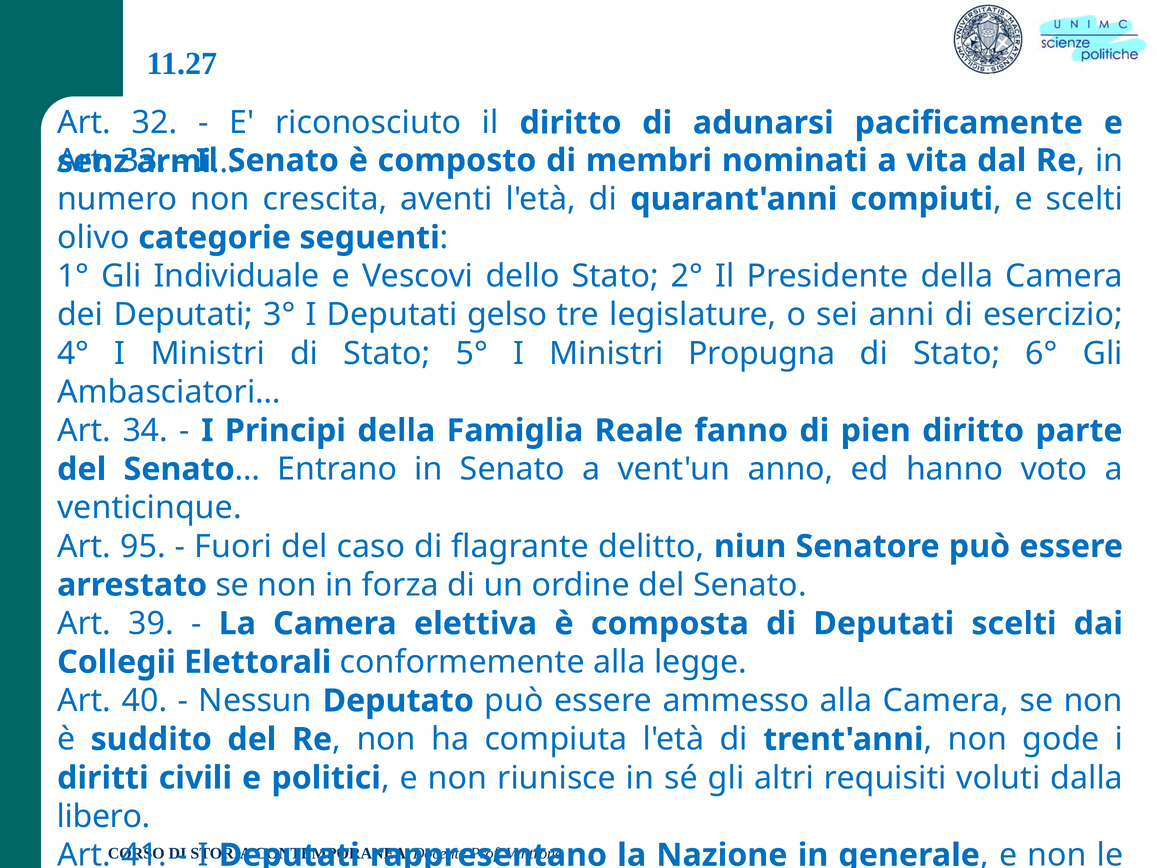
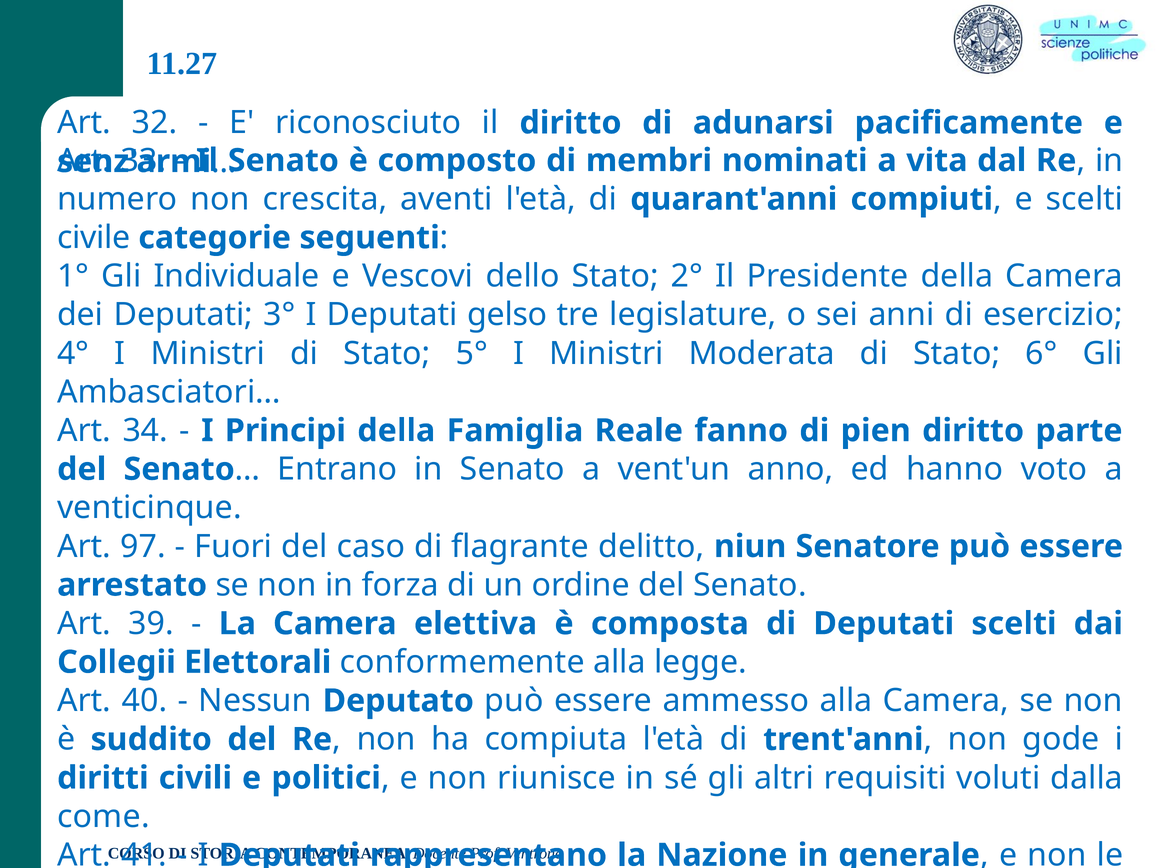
olivo: olivo -> civile (94, 238)
Propugna: Propugna -> Moderata (762, 353)
95: 95 -> 97 (143, 546)
libero: libero -> come (103, 816)
